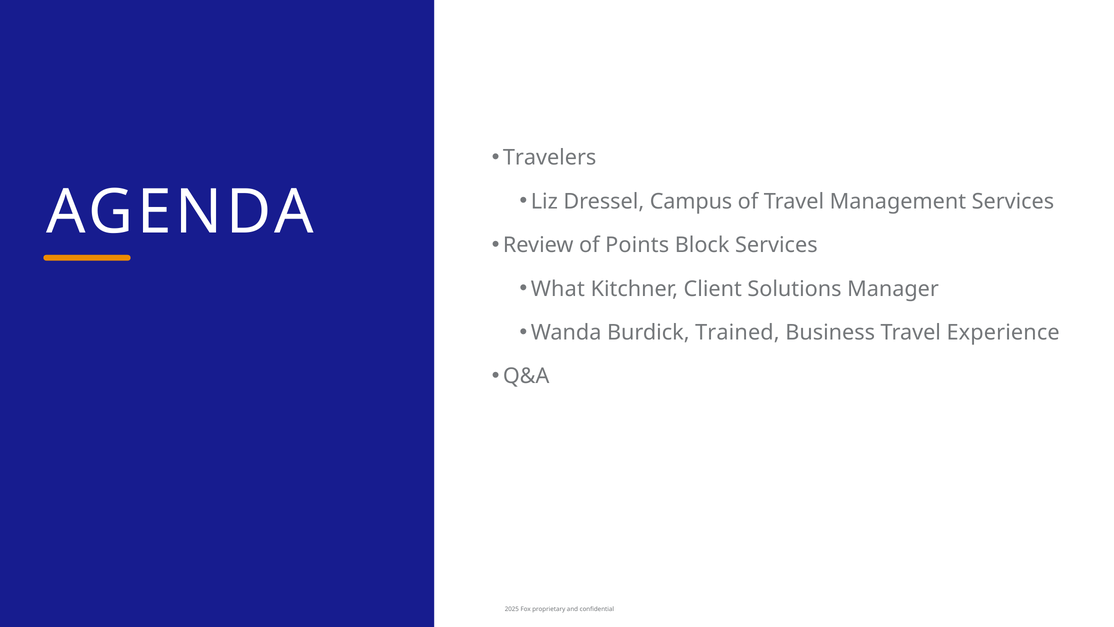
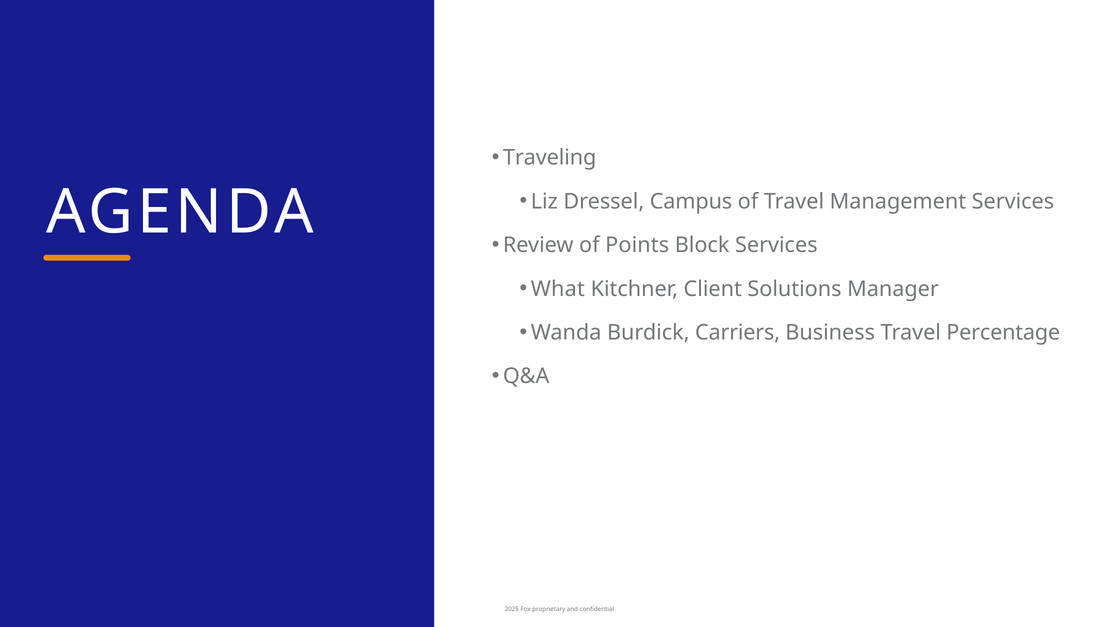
Travelers: Travelers -> Traveling (550, 158)
Trained: Trained -> Carriers (738, 332)
Experience: Experience -> Percentage (1003, 332)
